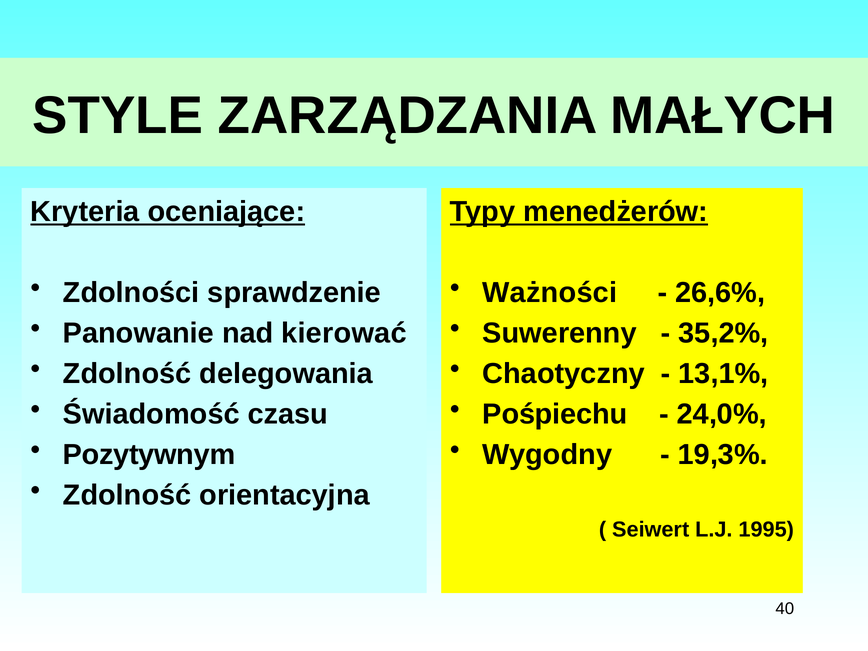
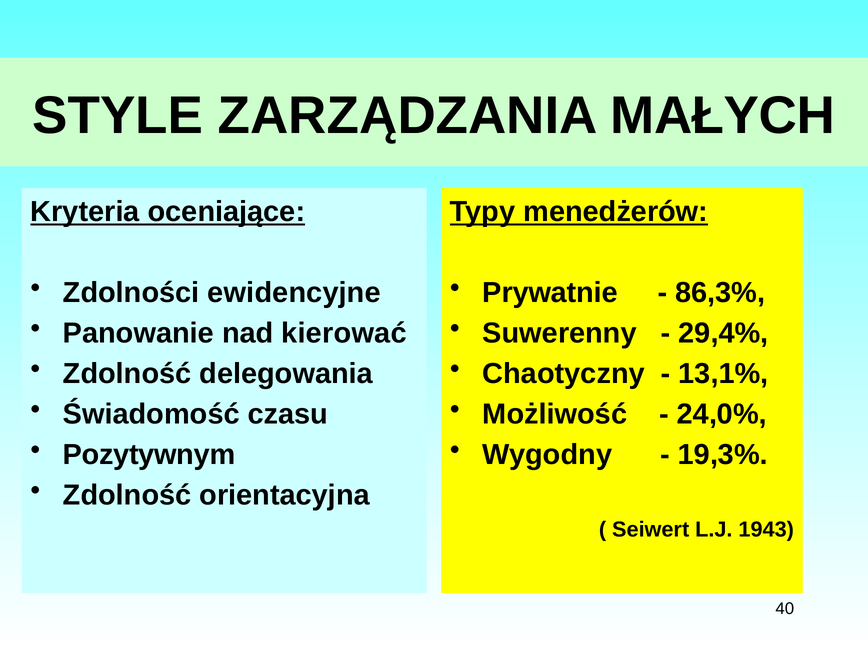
sprawdzenie: sprawdzenie -> ewidencyjne (294, 293)
Ważności: Ważności -> Prywatnie (550, 293)
26,6%: 26,6% -> 86,3% (720, 293)
35,2%: 35,2% -> 29,4% (723, 333)
Pośpiechu: Pośpiechu -> Możliwość (555, 414)
1995: 1995 -> 1943 (766, 529)
